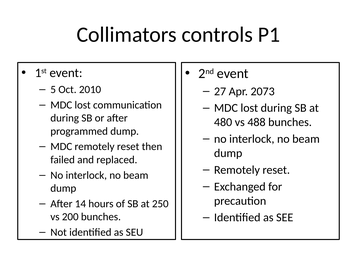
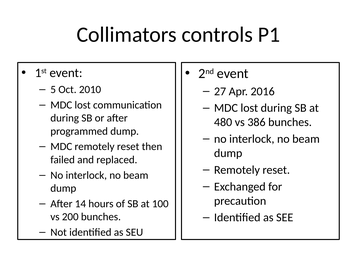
2073: 2073 -> 2016 (263, 91)
488: 488 -> 386 (257, 122)
250: 250 -> 100 (160, 204)
